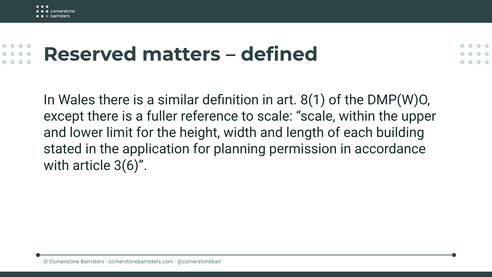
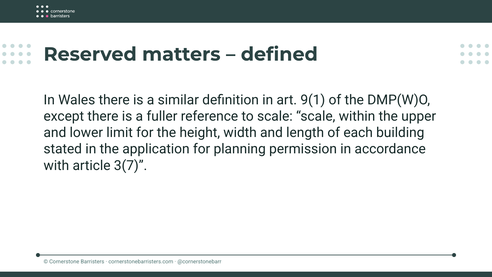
8(1: 8(1 -> 9(1 (313, 100)
3(6: 3(6 -> 3(7 (131, 165)
